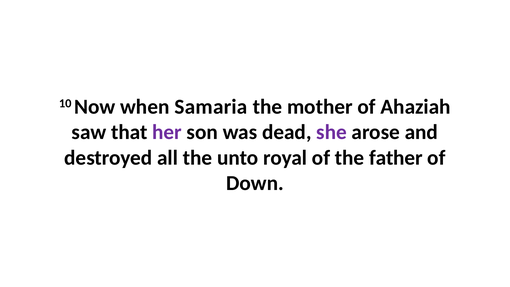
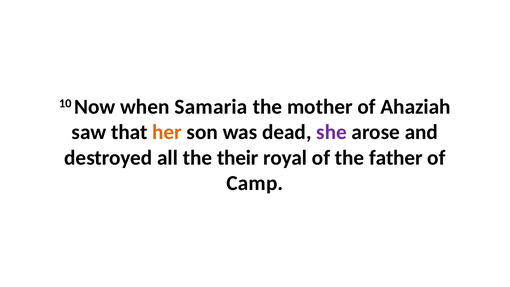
her colour: purple -> orange (167, 132)
unto: unto -> their (238, 158)
Down: Down -> Camp (255, 183)
